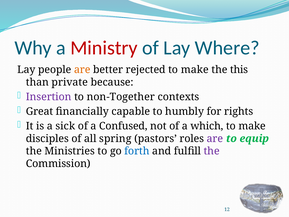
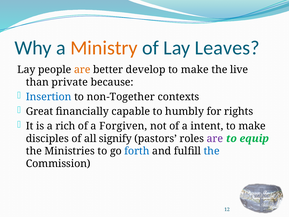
Ministry colour: red -> orange (104, 48)
Where: Where -> Leaves (227, 48)
rejected: rejected -> develop (146, 70)
this: this -> live (239, 70)
Insertion colour: purple -> blue (49, 97)
sick: sick -> rich (65, 126)
Confused: Confused -> Forgiven (123, 126)
which: which -> intent (207, 126)
spring: spring -> signify (115, 138)
the colour: purple -> blue (212, 151)
